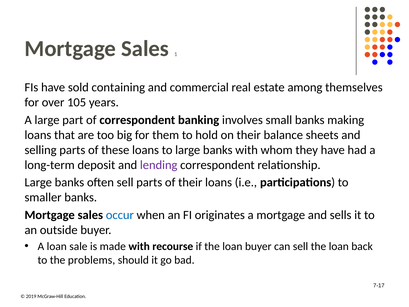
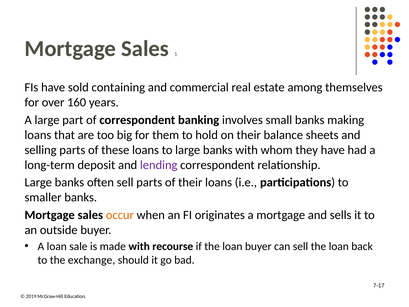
105: 105 -> 160 (77, 102)
occur colour: blue -> orange (120, 215)
problems: problems -> exchange (92, 260)
